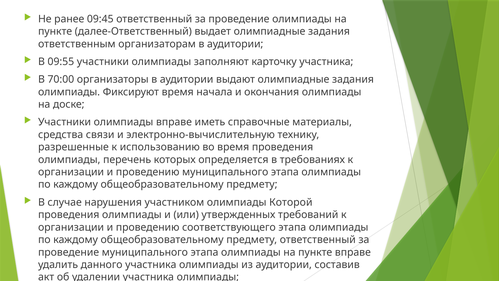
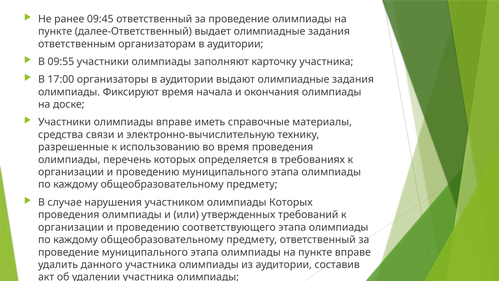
70:00: 70:00 -> 17:00 (61, 79)
олимпиады Которой: Которой -> Которых (291, 202)
